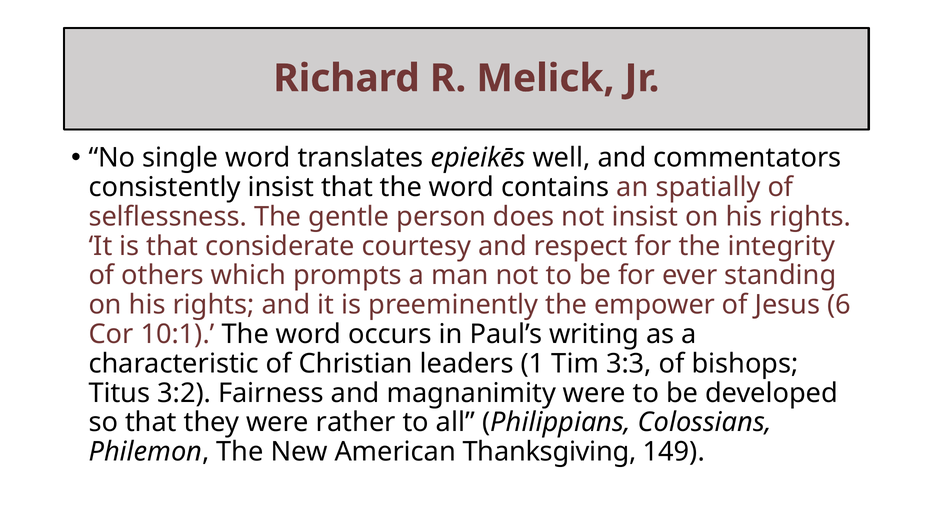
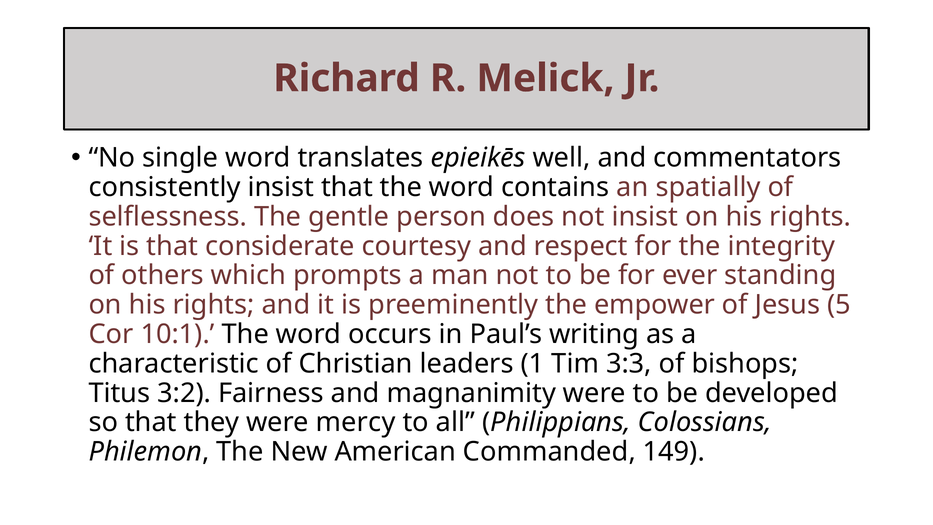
6: 6 -> 5 (839, 305)
rather: rather -> mercy (356, 422)
Thanksgiving: Thanksgiving -> Commanded (549, 452)
